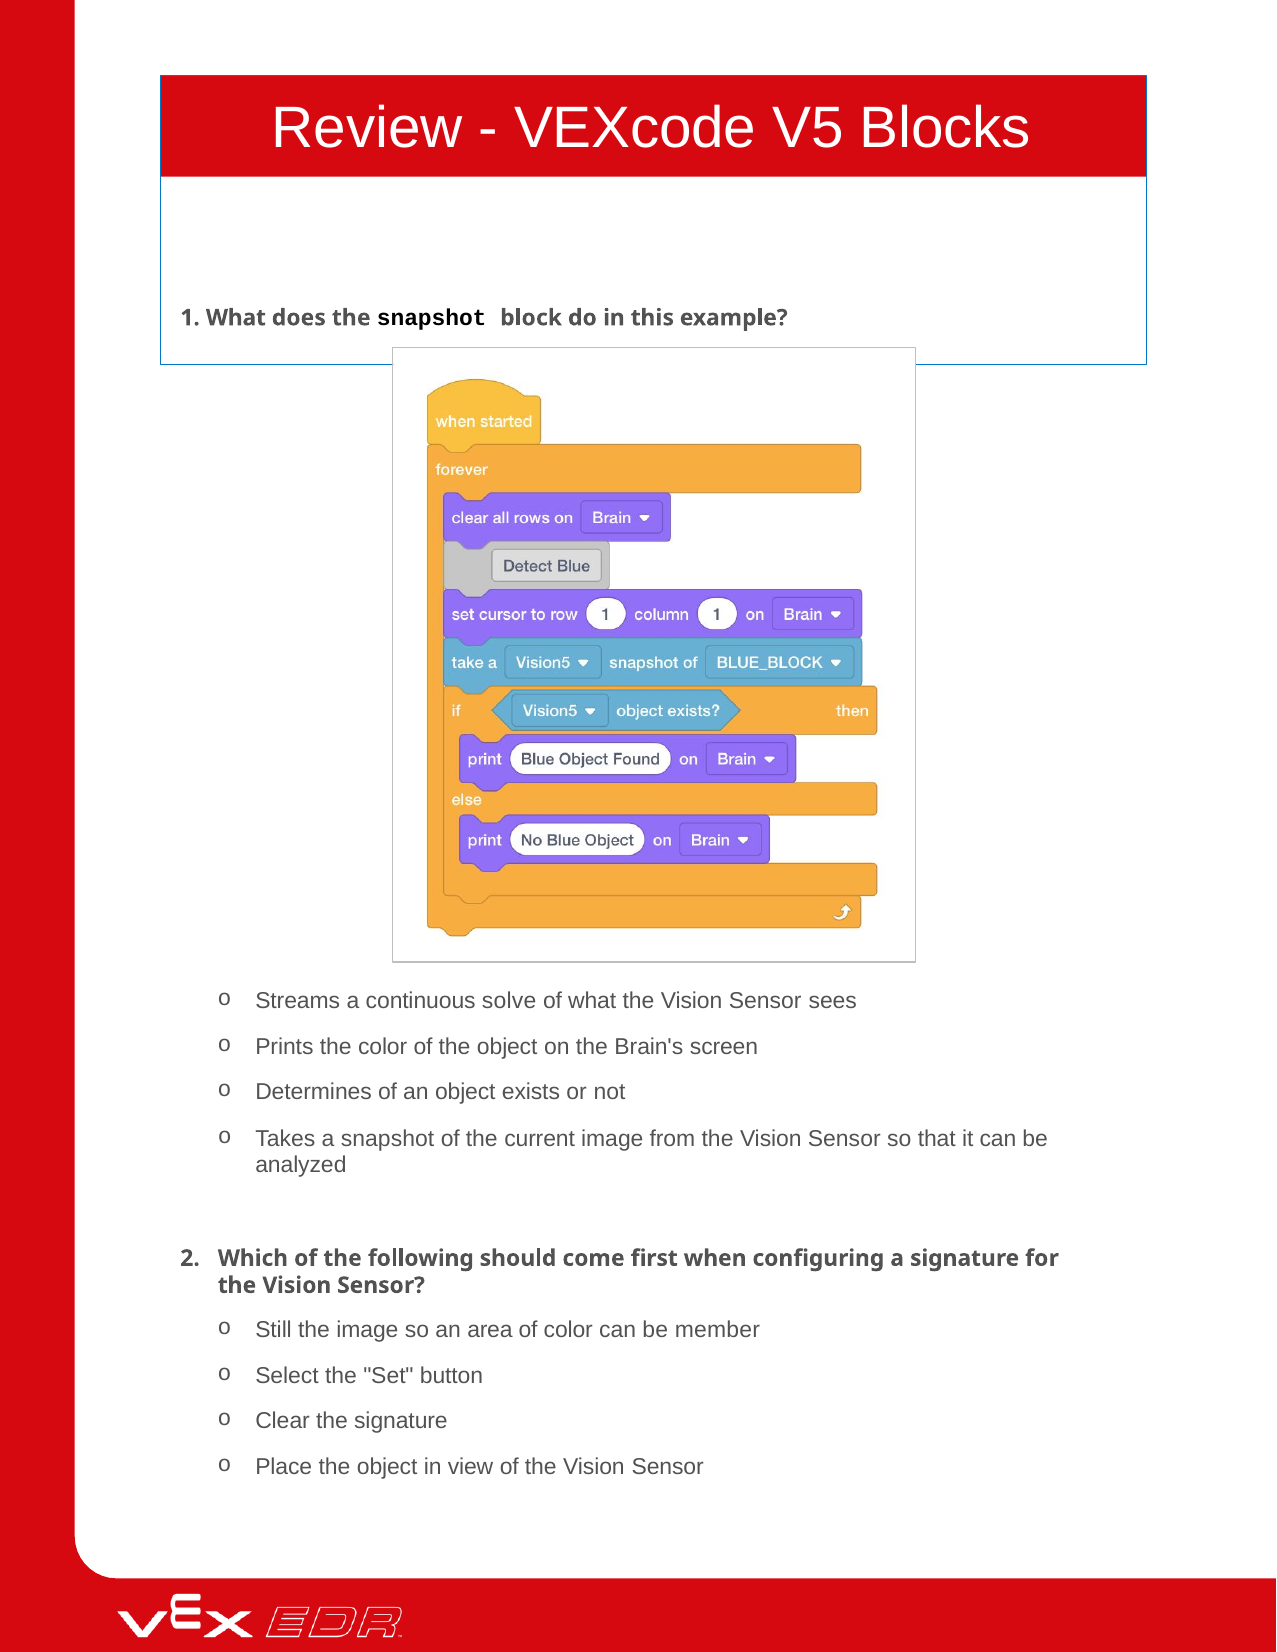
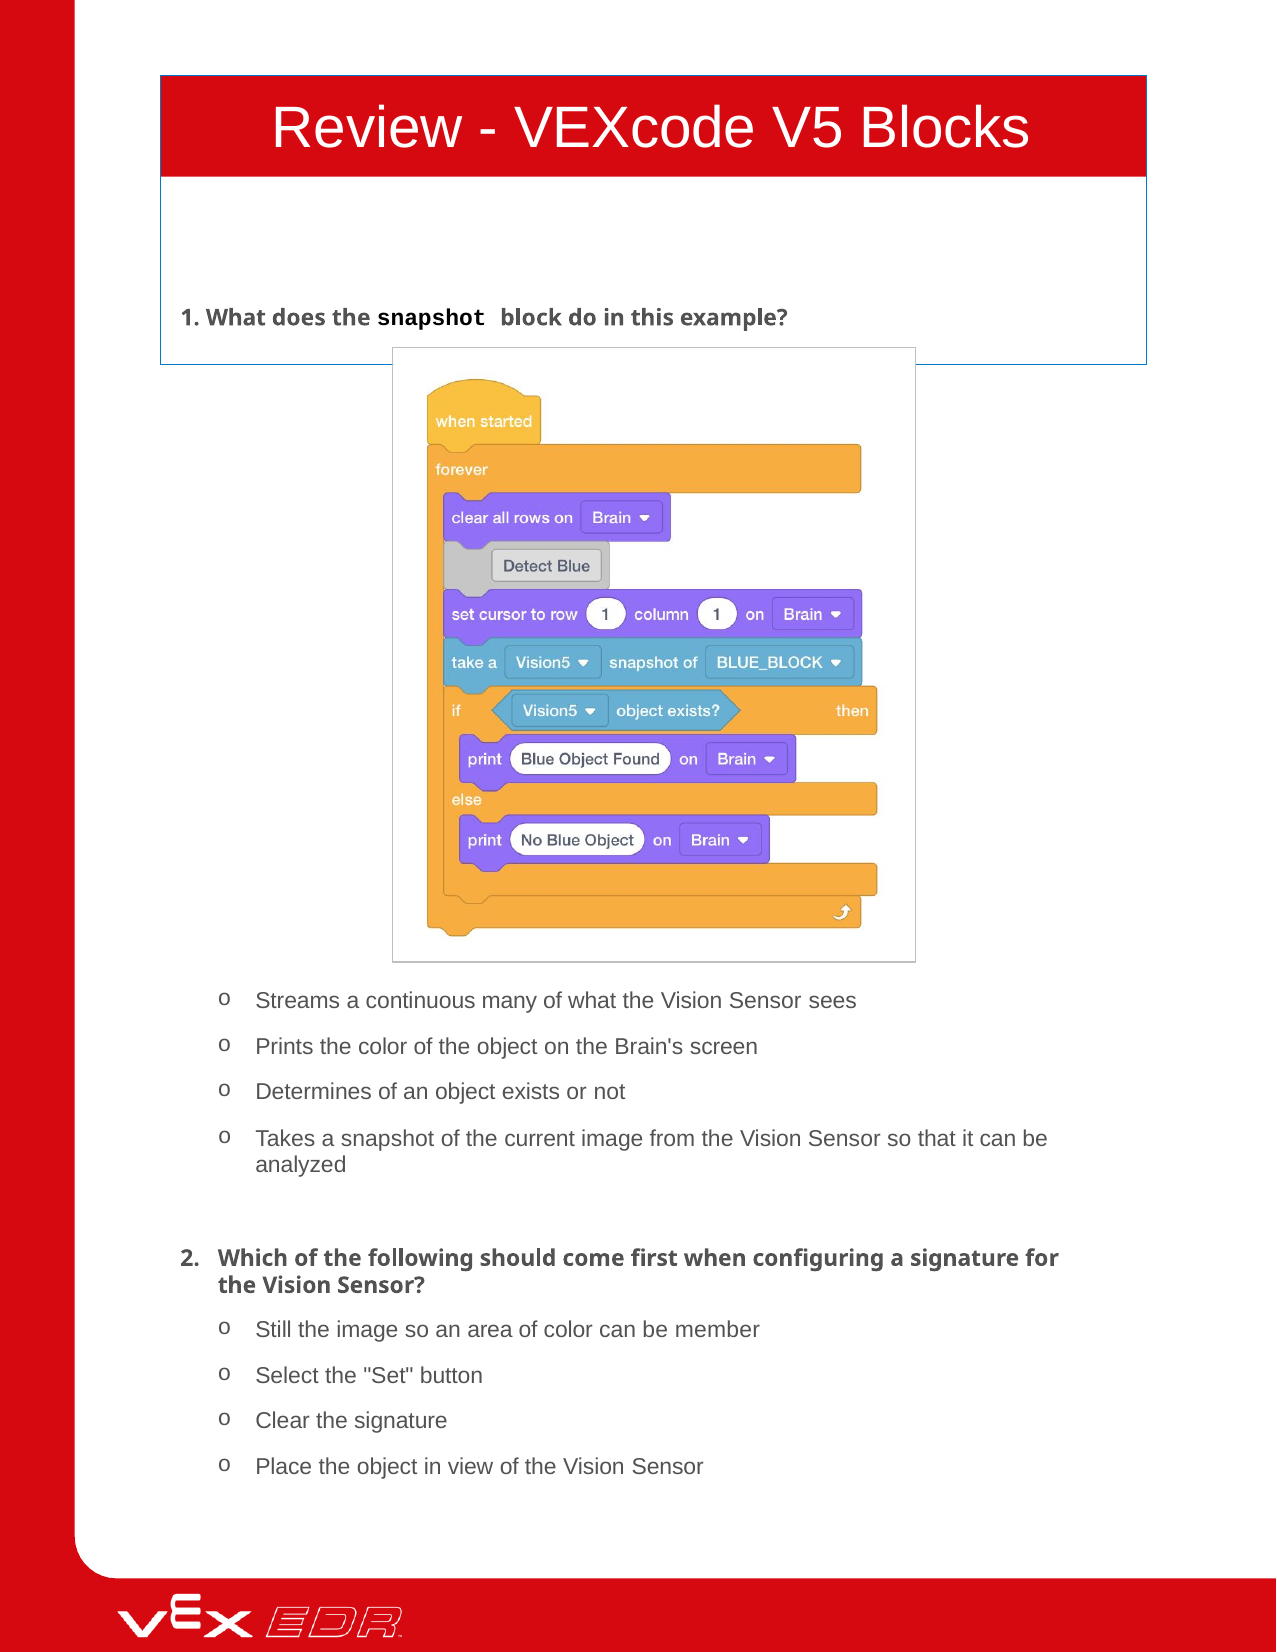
solve: solve -> many (509, 1002)
